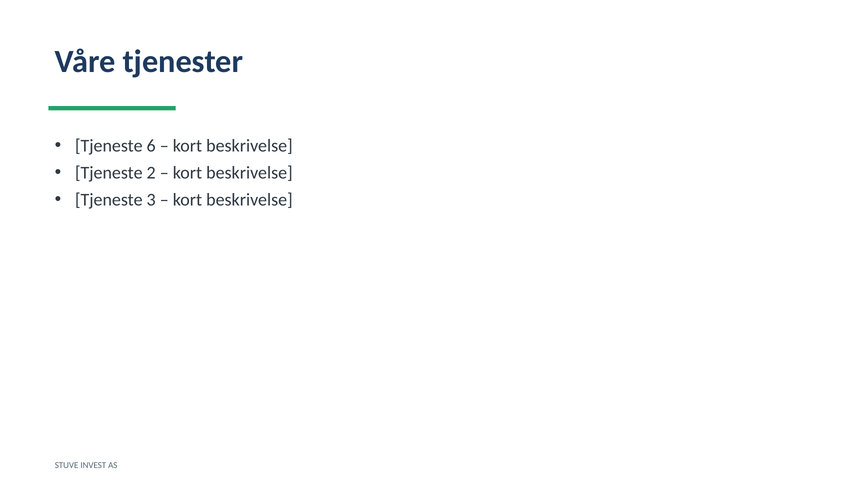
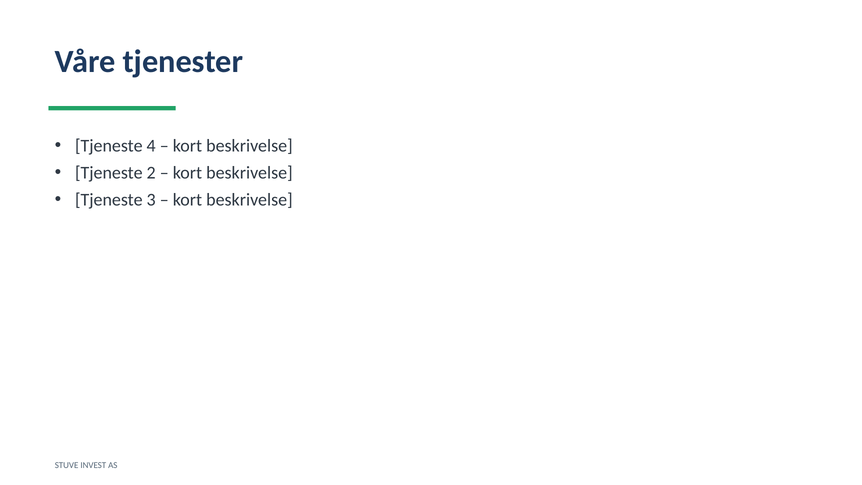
6: 6 -> 4 (151, 146)
